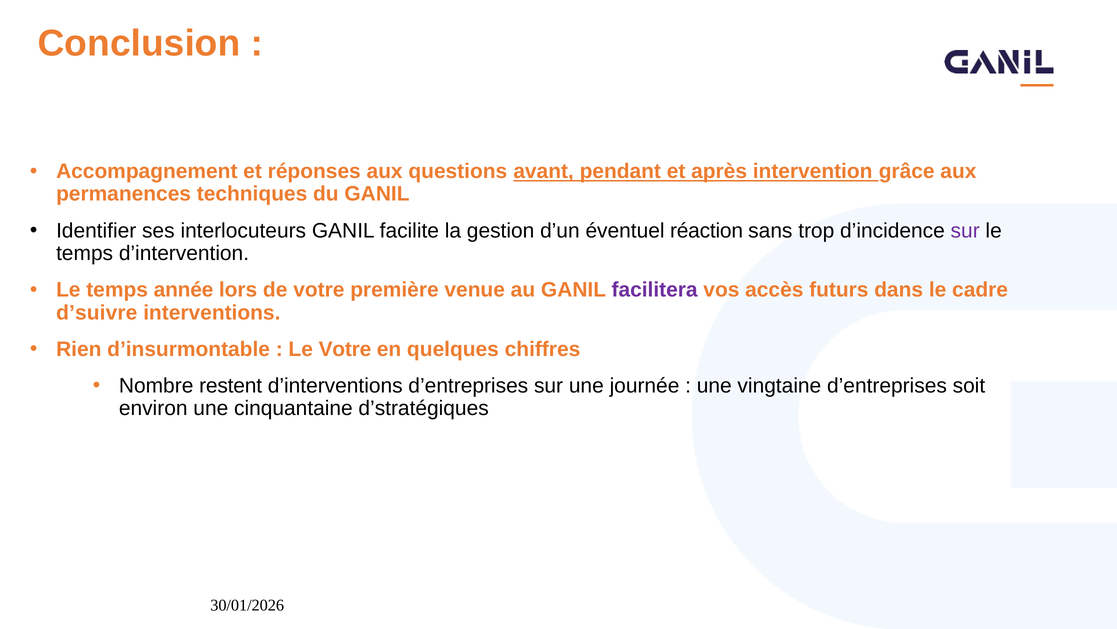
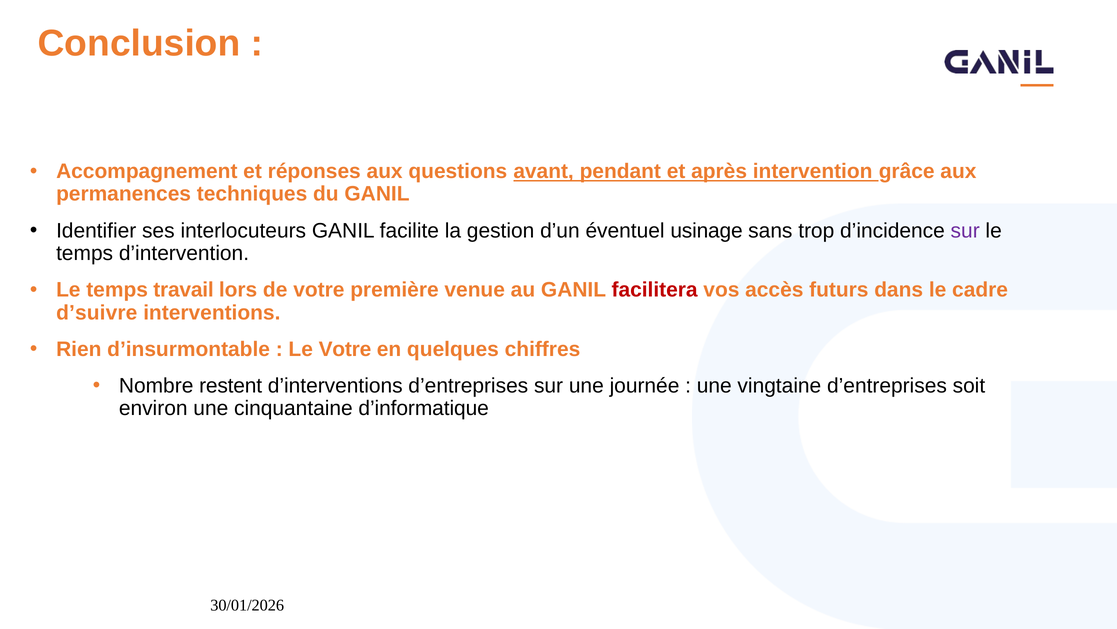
réaction: réaction -> usinage (707, 230)
année: année -> travail (184, 290)
facilitera colour: purple -> red (655, 290)
d’stratégiques: d’stratégiques -> d’informatique (424, 408)
